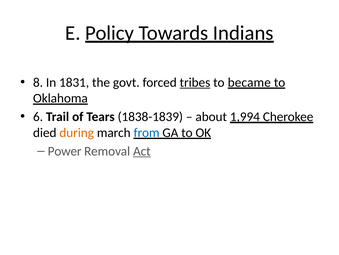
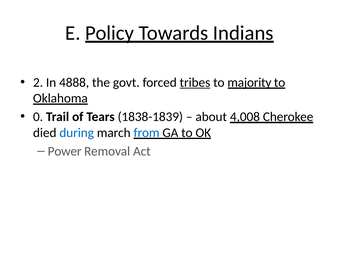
8: 8 -> 2 (38, 82)
1831: 1831 -> 4888 (74, 82)
became: became -> majority (249, 82)
6: 6 -> 0 (38, 116)
1,994: 1,994 -> 4,008 (245, 116)
during colour: orange -> blue (77, 132)
Act underline: present -> none (142, 151)
